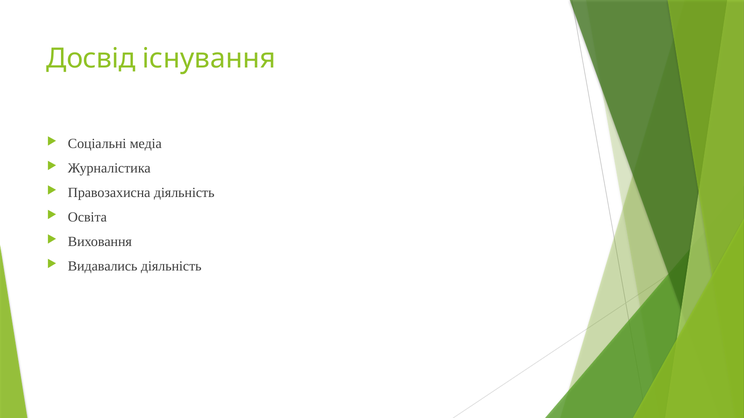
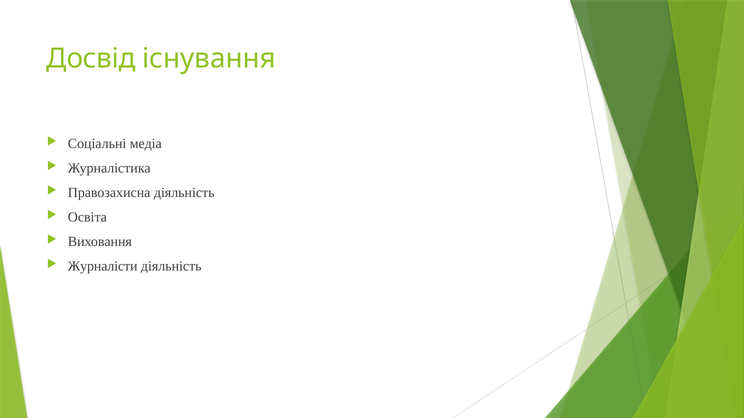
Видавались: Видавались -> Журналісти (103, 266)
